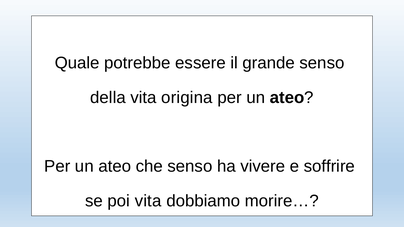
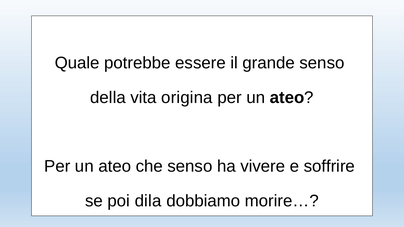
poi vita: vita -> dila (148, 201)
